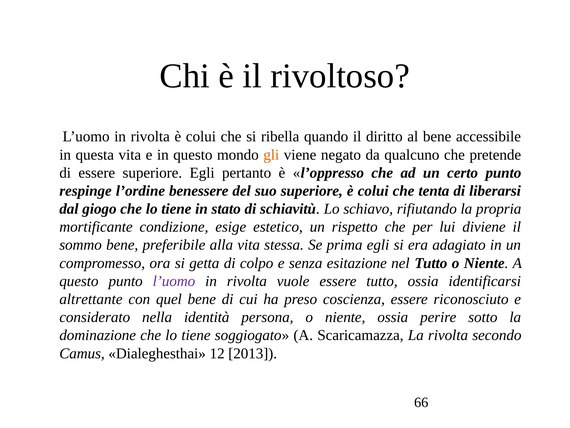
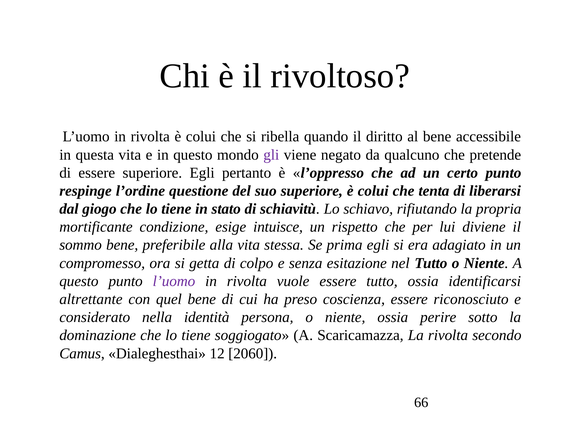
gli colour: orange -> purple (271, 155)
benessere: benessere -> questione (199, 191)
estetico: estetico -> intuisce (278, 227)
2013: 2013 -> 2060 (253, 353)
